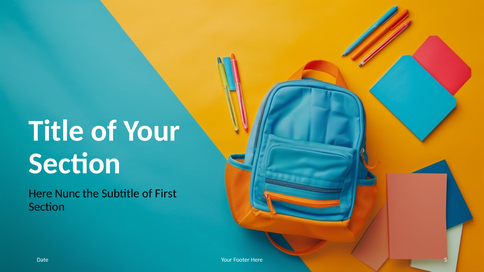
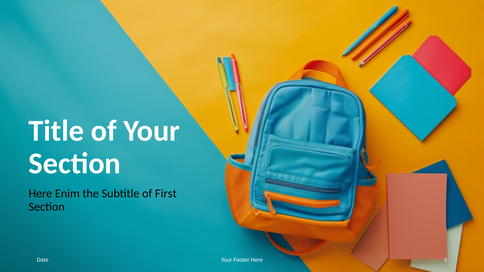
Nunc: Nunc -> Enim (67, 194)
